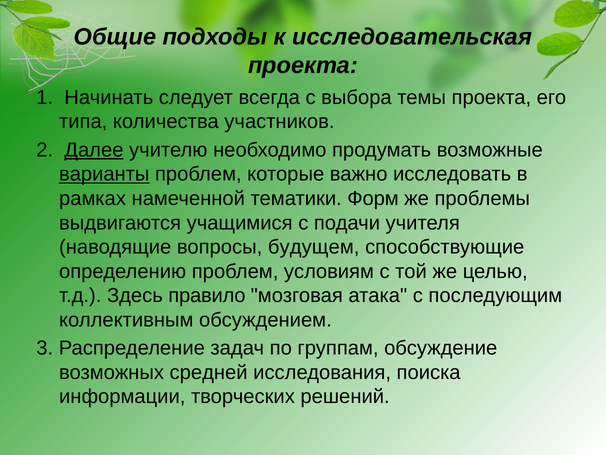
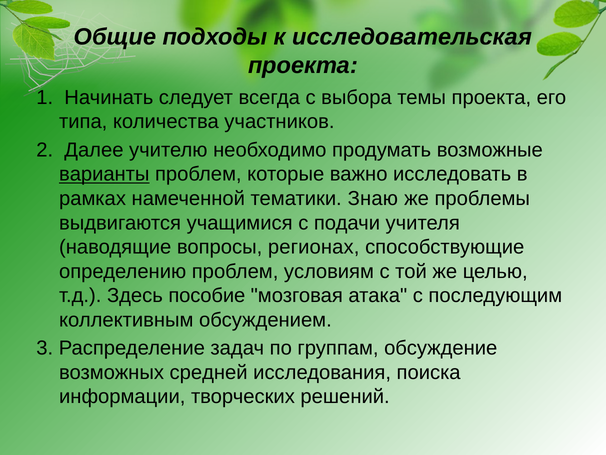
Далее underline: present -> none (94, 150)
Форм: Форм -> Знаю (373, 198)
будущем: будущем -> регионах (314, 247)
правило: правило -> пособие (207, 295)
